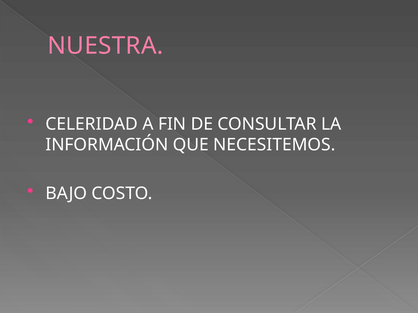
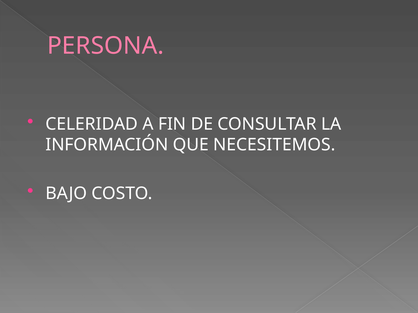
NUESTRA: NUESTRA -> PERSONA (106, 46)
